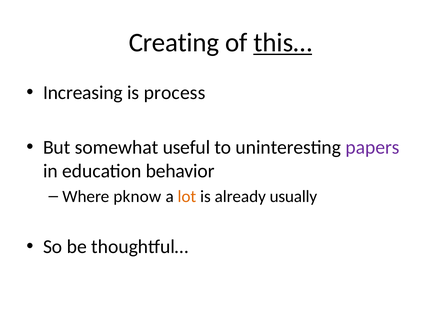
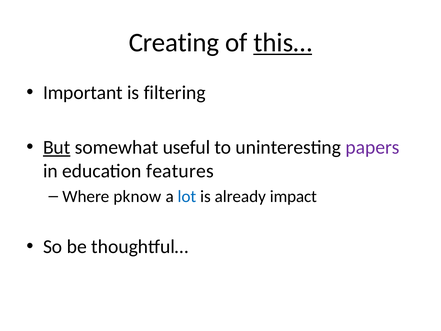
Increasing: Increasing -> Important (83, 93)
process: process -> filtering (175, 93)
But underline: none -> present (57, 147)
behavior: behavior -> features (180, 171)
lot colour: orange -> blue (187, 196)
usually: usually -> impact (293, 196)
